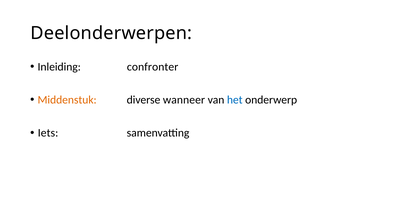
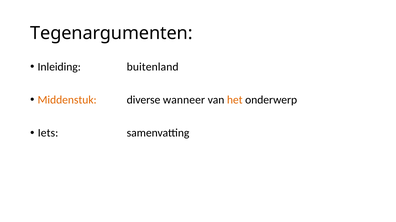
Deelonderwerpen: Deelonderwerpen -> Tegenargumenten (111, 33)
confronter: confronter -> buitenland (153, 67)
het colour: blue -> orange (235, 100)
